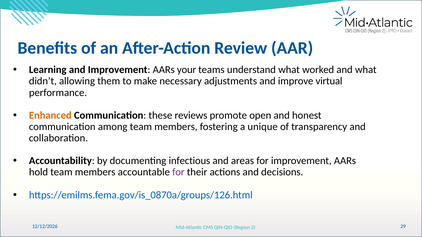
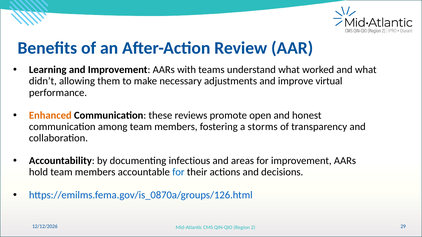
your: your -> with (187, 70)
unique: unique -> storms (263, 127)
for colour: purple -> blue (178, 172)
